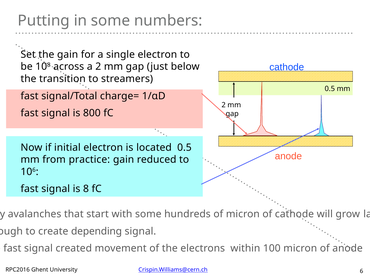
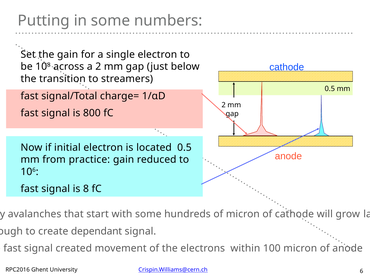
depending: depending -> dependant (97, 232)
